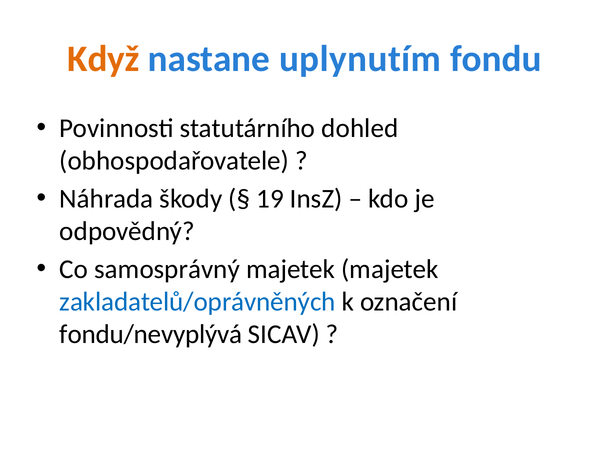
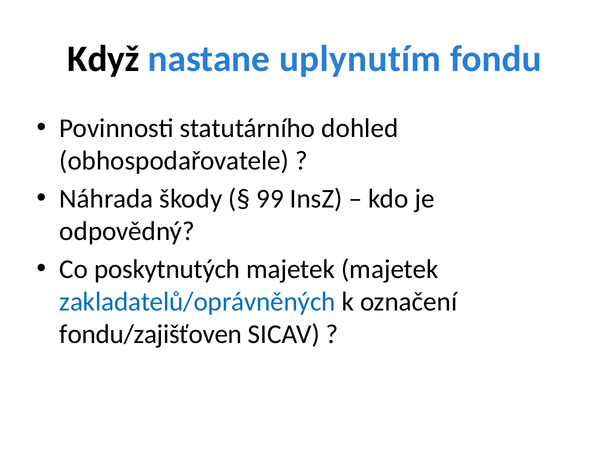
Když colour: orange -> black (103, 59)
19: 19 -> 99 (270, 198)
samosprávný: samosprávný -> poskytnutých (167, 269)
fondu/nevyplývá: fondu/nevyplývá -> fondu/zajišťoven (151, 334)
